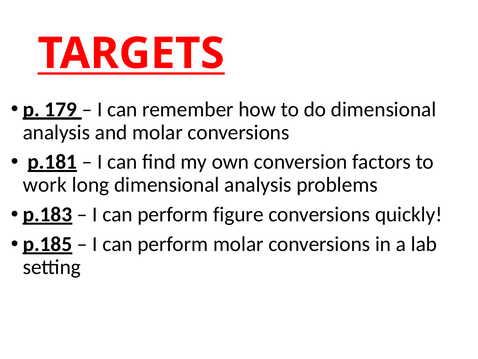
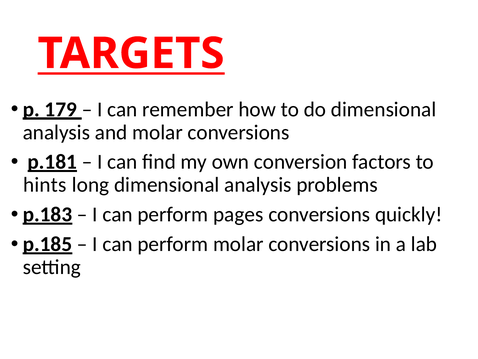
work: work -> hints (45, 185)
figure: figure -> pages (238, 214)
